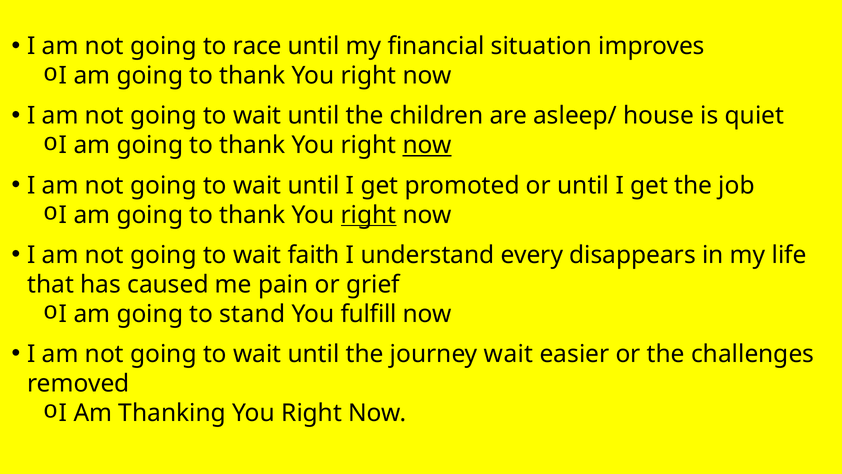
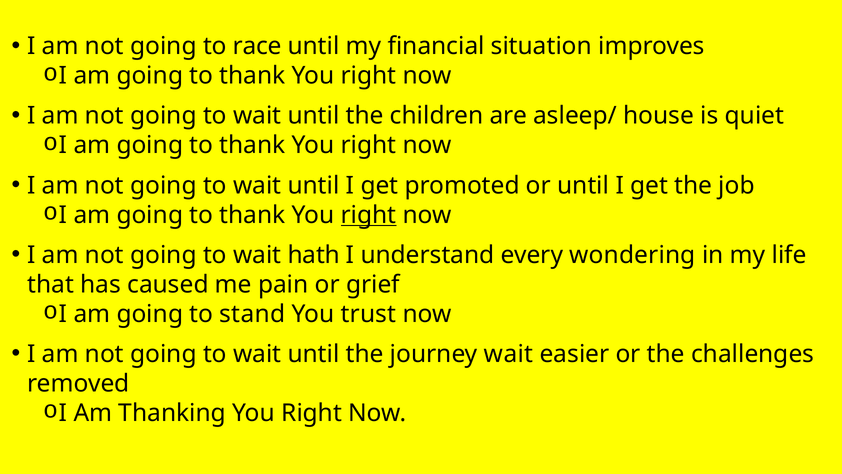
now underline: present -> none (427, 145)
faith: faith -> hath (314, 255)
disappears: disappears -> wondering (632, 255)
fulfill: fulfill -> trust (368, 314)
